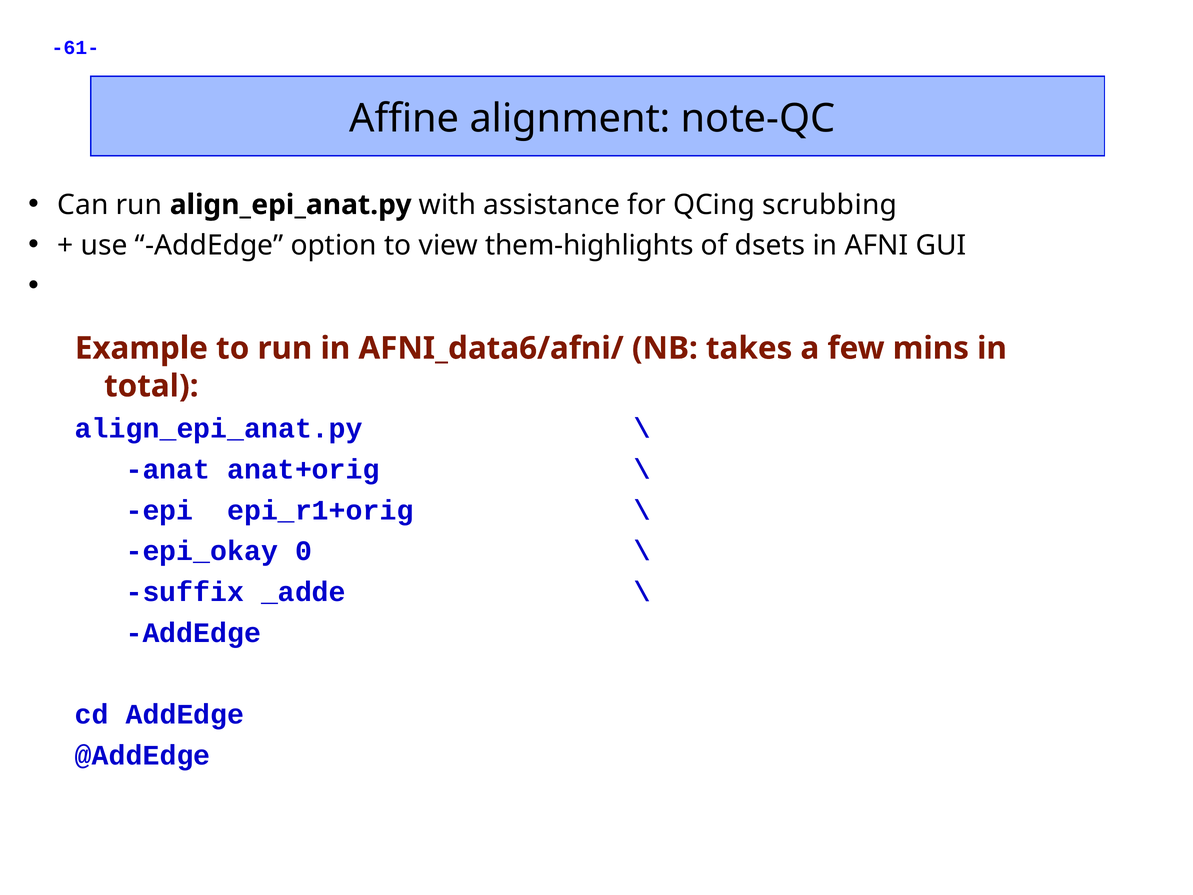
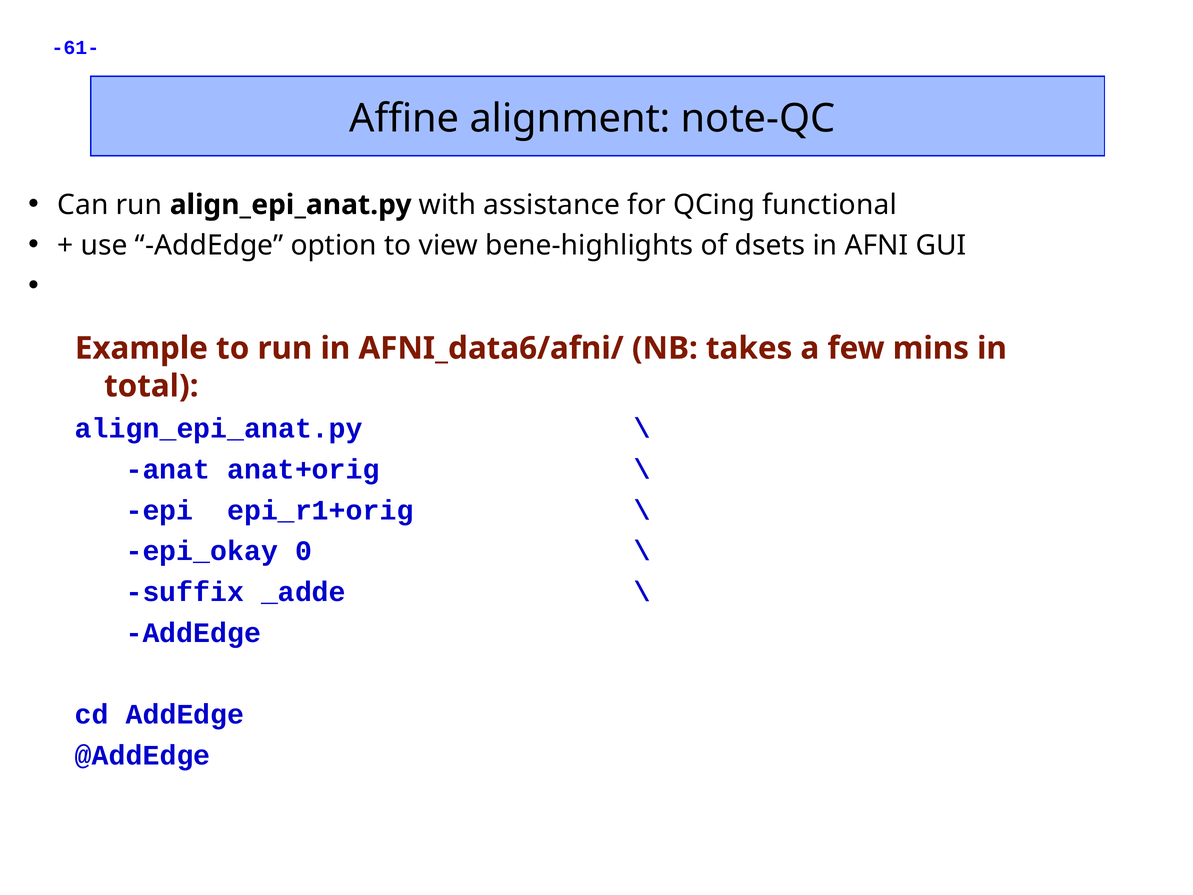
scrubbing: scrubbing -> functional (830, 205)
them-highlights: them-highlights -> bene-highlights (589, 246)
